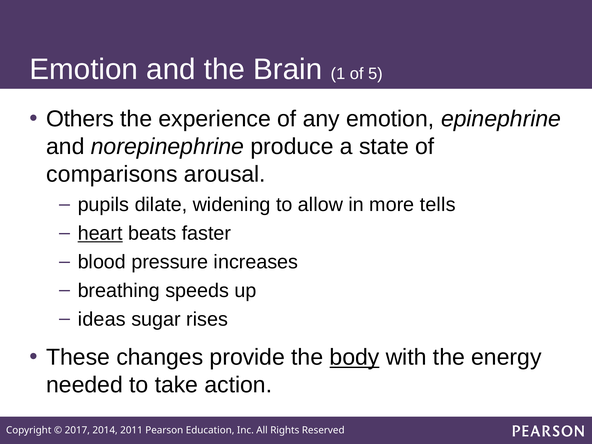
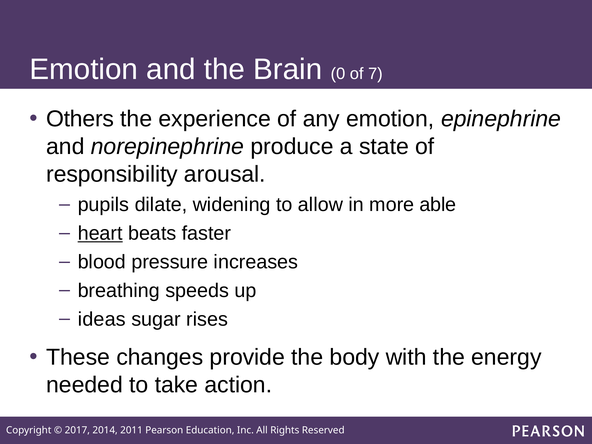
1: 1 -> 0 (338, 74)
5: 5 -> 7 (375, 74)
comparisons: comparisons -> responsibility (112, 174)
tells: tells -> able (438, 205)
body underline: present -> none (355, 357)
